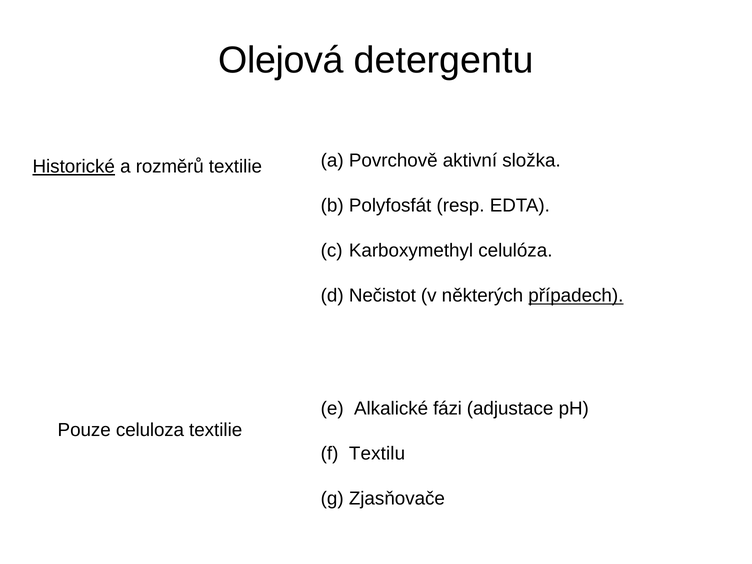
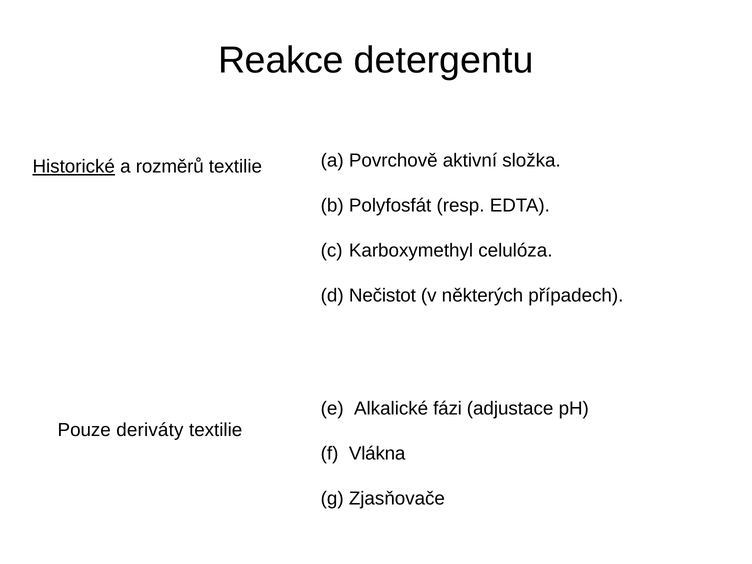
Olejová: Olejová -> Reakce (281, 60)
případech underline: present -> none (576, 296)
celuloza: celuloza -> deriváty (150, 430)
Textilu: Textilu -> Vlákna (377, 454)
